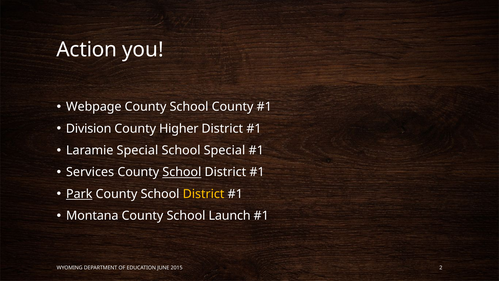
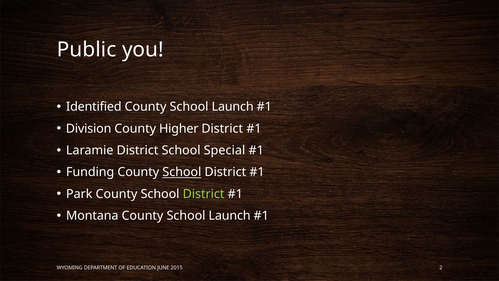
Action: Action -> Public (87, 50)
Webpage: Webpage -> Identified (94, 107)
County: County -> Launch (233, 107)
Laramie Special: Special -> District (138, 150)
Services: Services -> Funding (90, 172)
Park underline: present -> none (79, 194)
District colour: yellow -> light green (204, 194)
